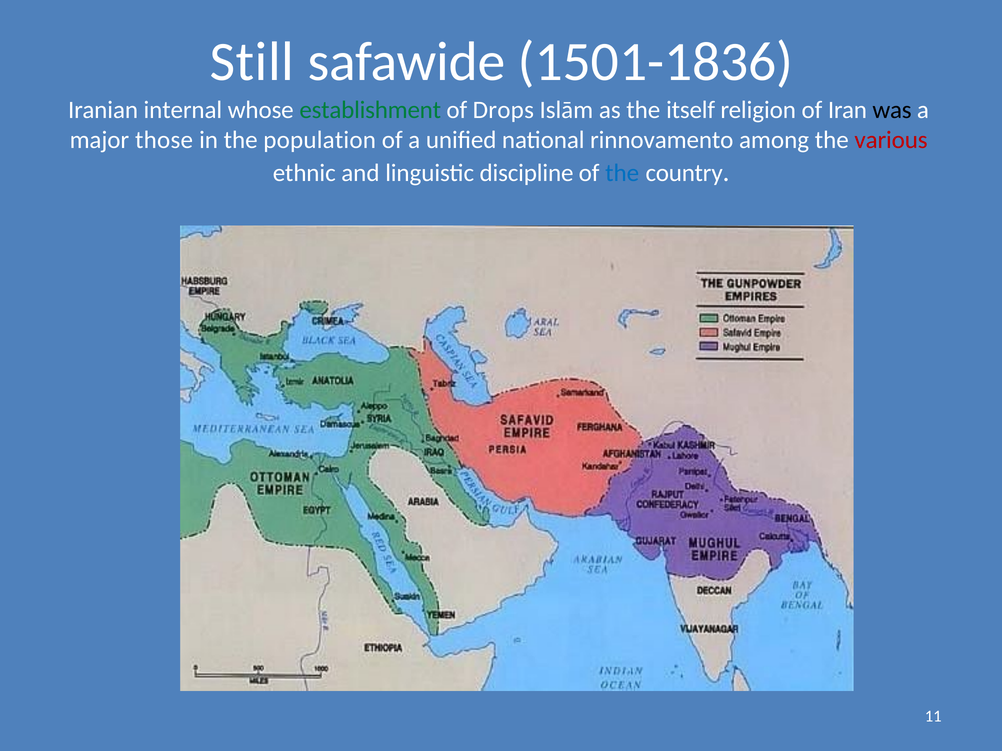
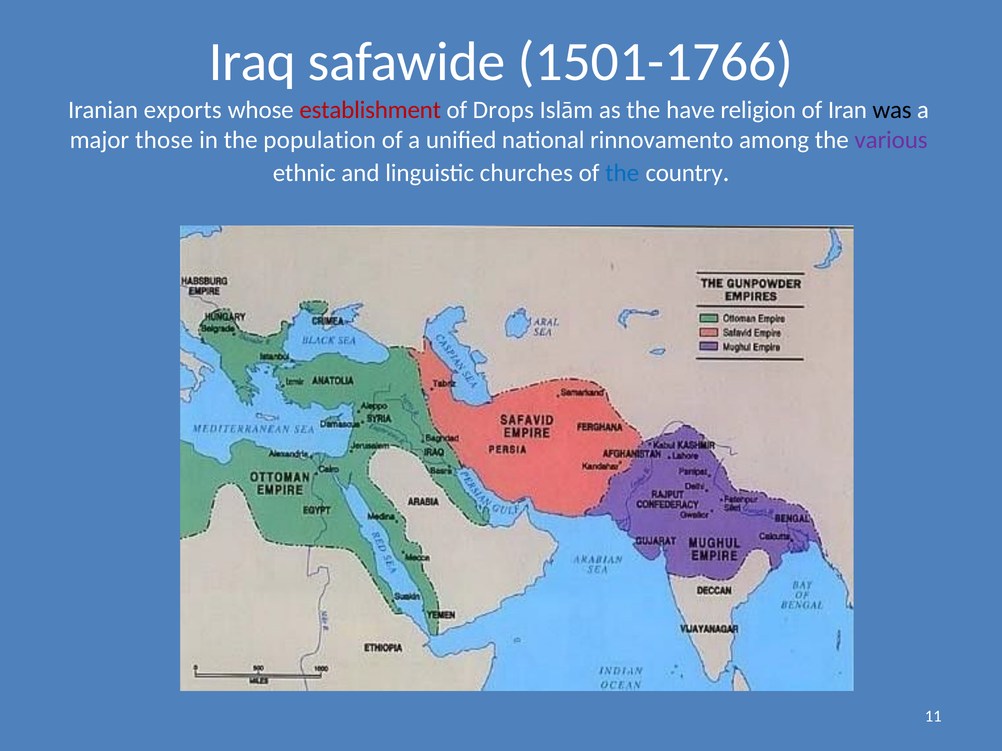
Still: Still -> Iraq (252, 62)
1501-1836: 1501-1836 -> 1501-1766 (656, 62)
internal: internal -> exports (183, 110)
establishment colour: green -> red (370, 110)
itself: itself -> have (691, 110)
various colour: red -> purple (891, 140)
discipline: discipline -> churches (526, 173)
